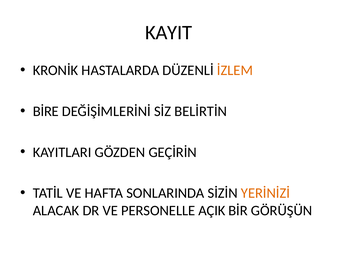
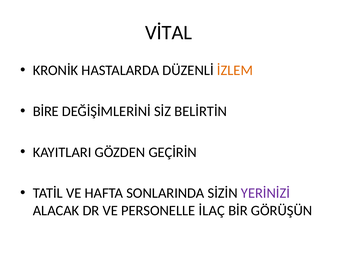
KAYIT: KAYIT -> VİTAL (169, 33)
YERİNİZİ colour: orange -> purple (266, 193)
AÇIK: AÇIK -> İLAÇ (212, 210)
